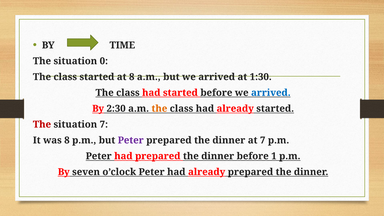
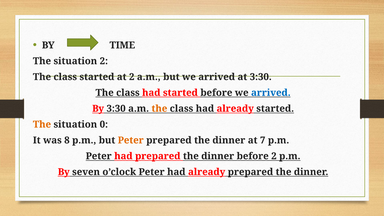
situation 0: 0 -> 2 (104, 61)
at 8: 8 -> 2 (132, 77)
at 1:30: 1:30 -> 3:30 (261, 77)
By 2:30: 2:30 -> 3:30 (116, 109)
The colour: red -> orange (42, 124)
situation 7: 7 -> 0 (104, 124)
Peter colour: purple -> orange (131, 140)
before 1: 1 -> 2 (274, 156)
